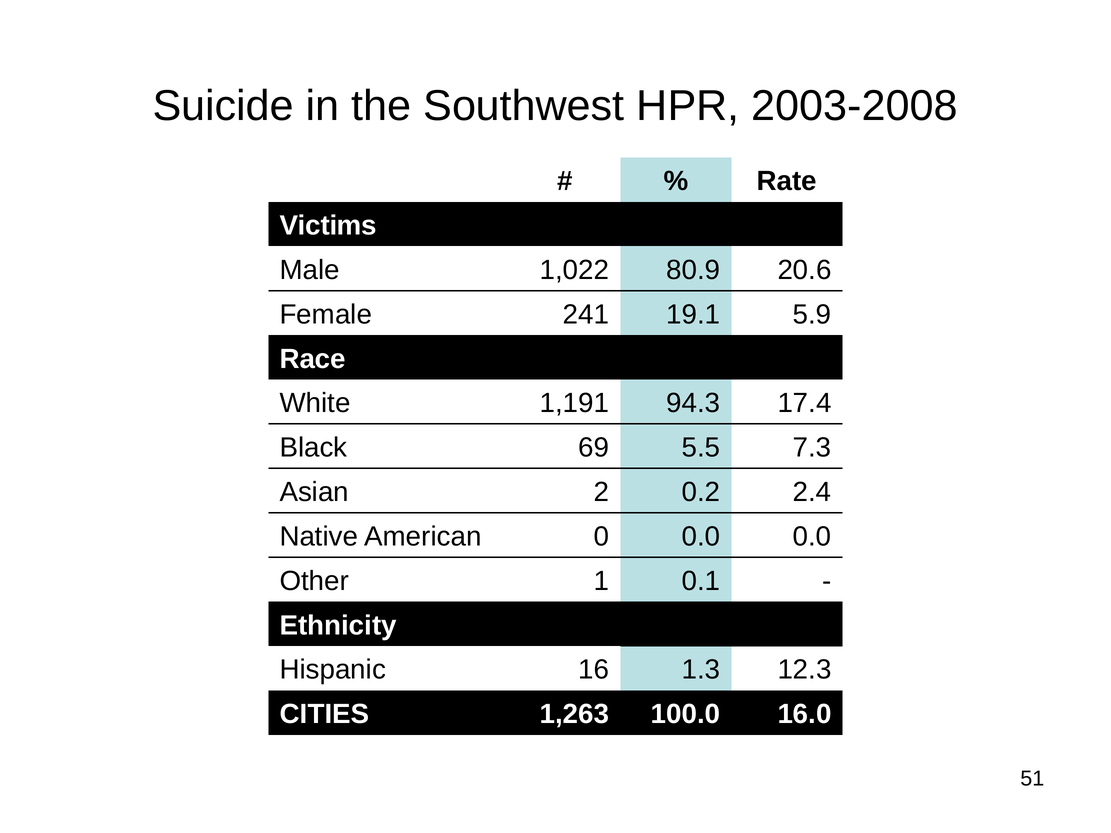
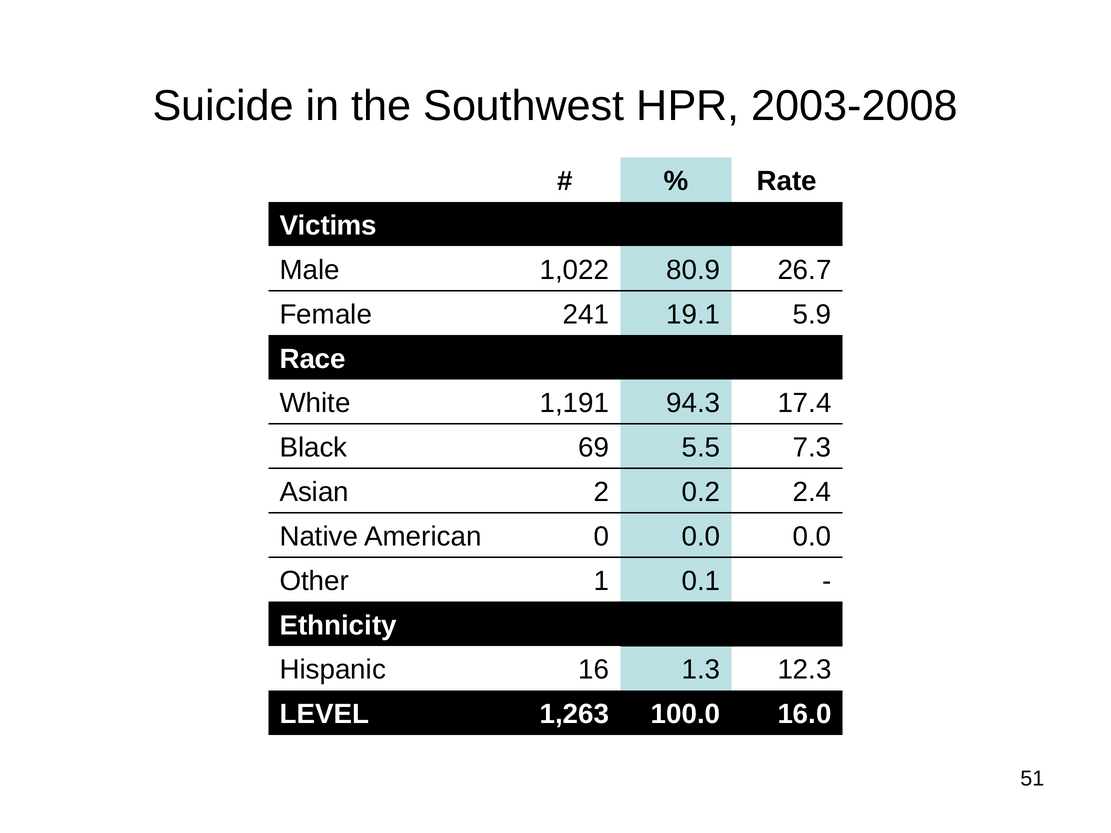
20.6: 20.6 -> 26.7 (805, 270)
CITIES: CITIES -> LEVEL (324, 714)
